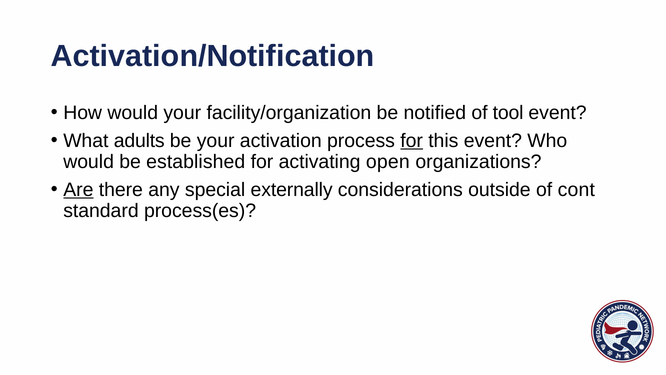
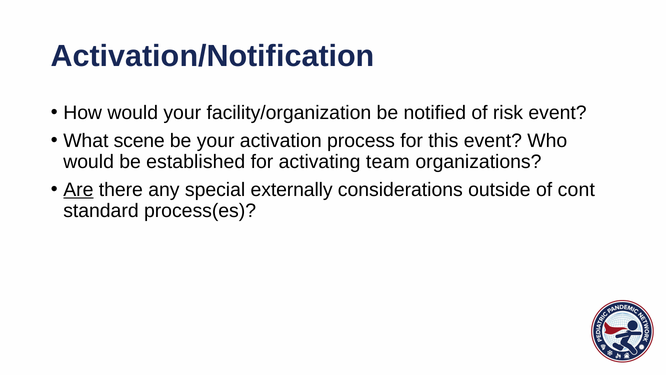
tool: tool -> risk (508, 113)
adults: adults -> scene (139, 141)
for underline: present -> none (412, 141)
open: open -> team (388, 162)
